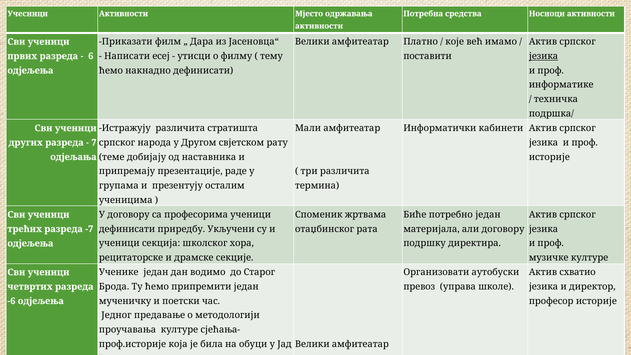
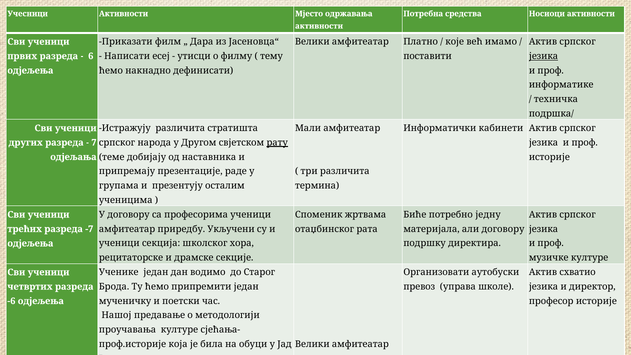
рату underline: none -> present (277, 143)
потребно један: један -> једну (488, 215)
дефинисати: дефинисати -> амфитеатар (127, 229)
Једног: Једног -> Нашој (116, 315)
